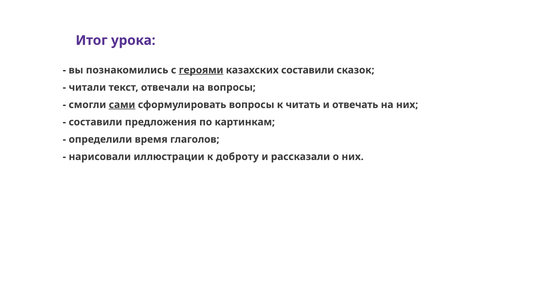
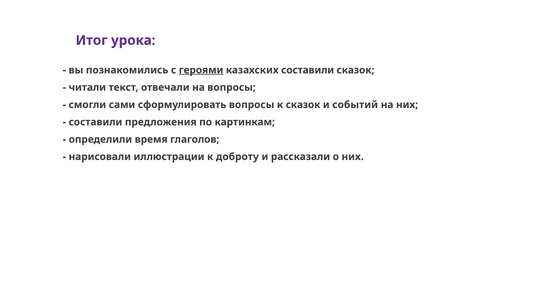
сами underline: present -> none (122, 105)
к читать: читать -> сказок (303, 105)
отвечать: отвечать -> событий (355, 105)
